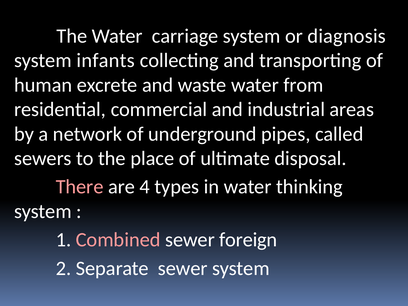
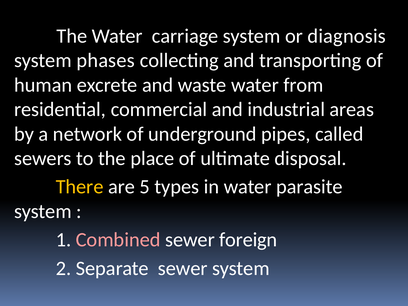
infants: infants -> phases (106, 61)
There colour: pink -> yellow (80, 187)
4: 4 -> 5 (145, 187)
thinking: thinking -> parasite (309, 187)
